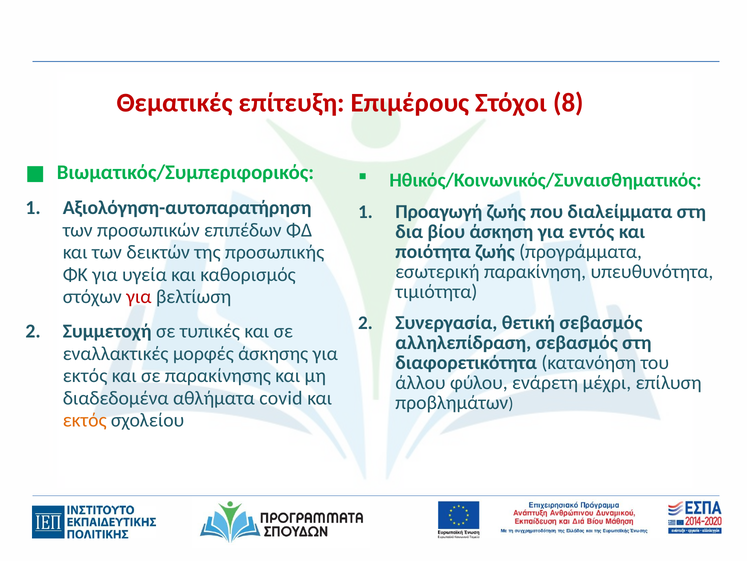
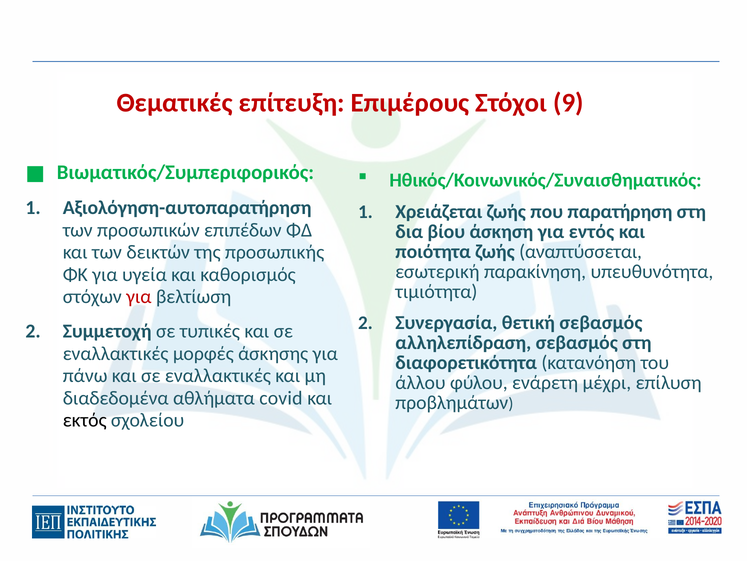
8: 8 -> 9 (568, 103)
Προαγωγή: Προαγωγή -> Χρειάζεται (439, 211)
διαλείμματα: διαλείμματα -> παρατήρηση (620, 211)
προγράμματα: προγράμματα -> αναπτύσσεται (581, 251)
εκτός: εκτός -> πάνω (85, 375)
παρακίνησης: παρακίνησης -> εναλλακτικές (218, 375)
εκτός colour: orange -> black (85, 420)
